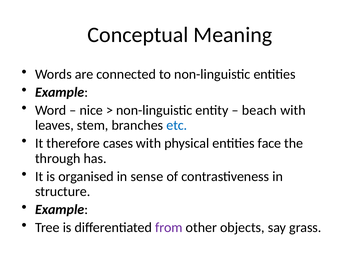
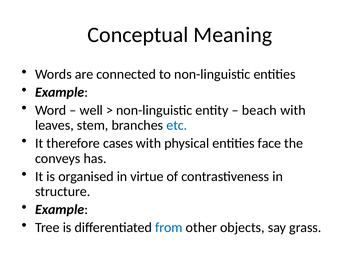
nice: nice -> well (91, 110)
through: through -> conveys (58, 158)
sense: sense -> virtue (147, 176)
from colour: purple -> blue (169, 228)
